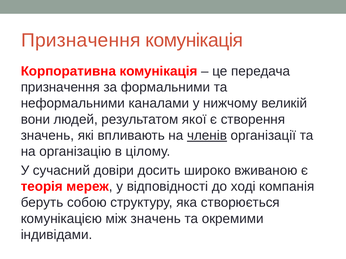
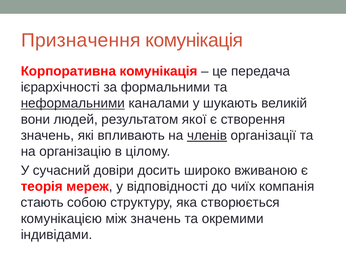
призначення: призначення -> ієрархічності (60, 87)
неформальними underline: none -> present (73, 103)
нижчому: нижчому -> шукають (230, 103)
ході: ході -> чиїх (243, 187)
беруть: беруть -> стають (42, 203)
